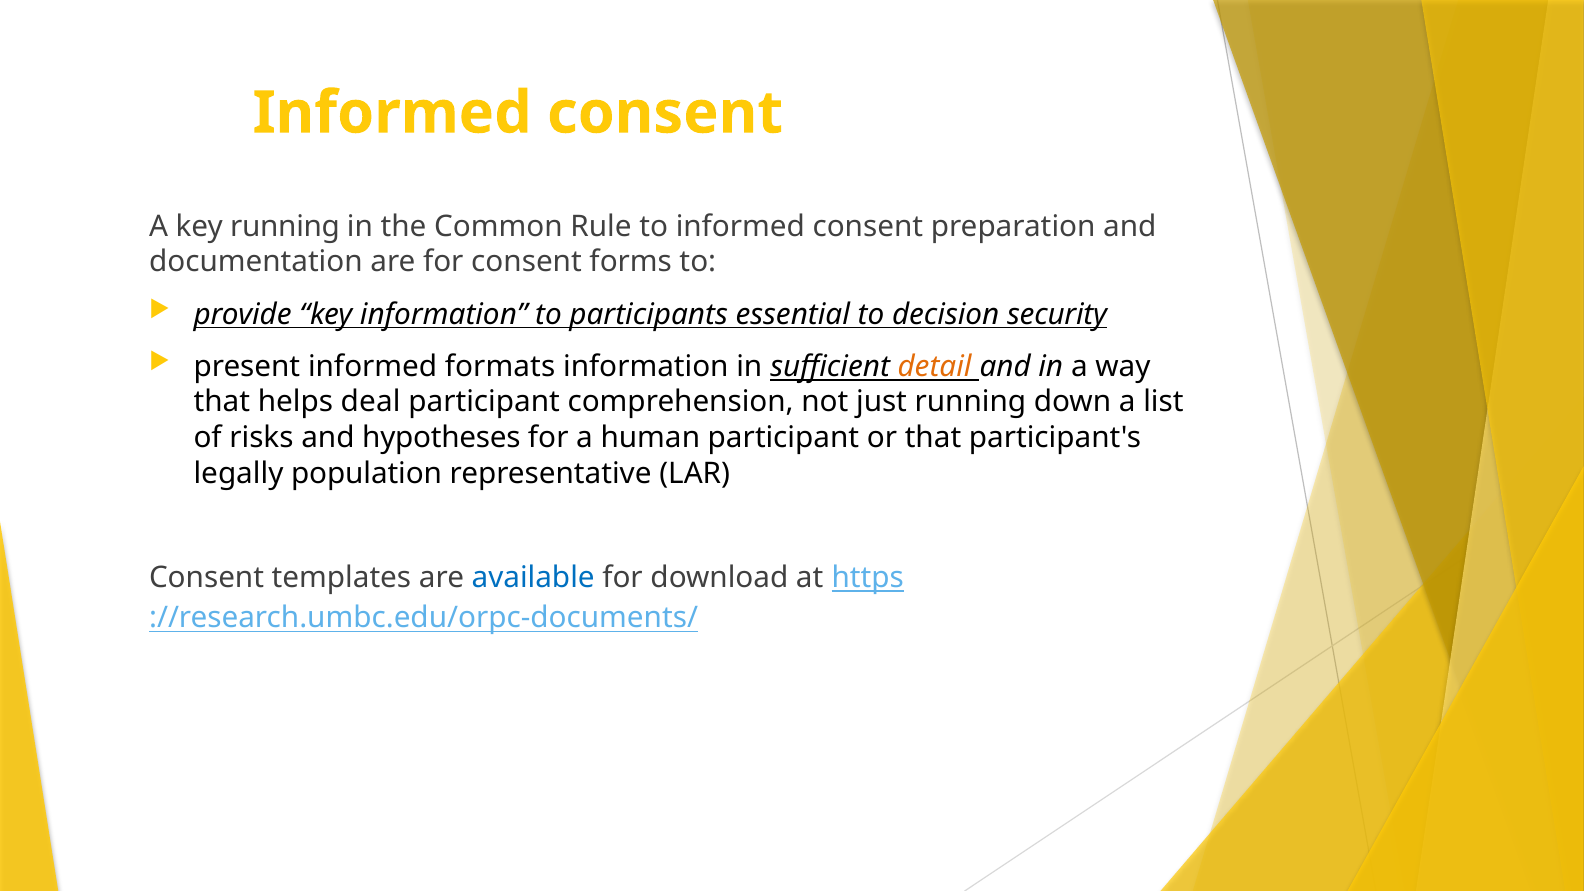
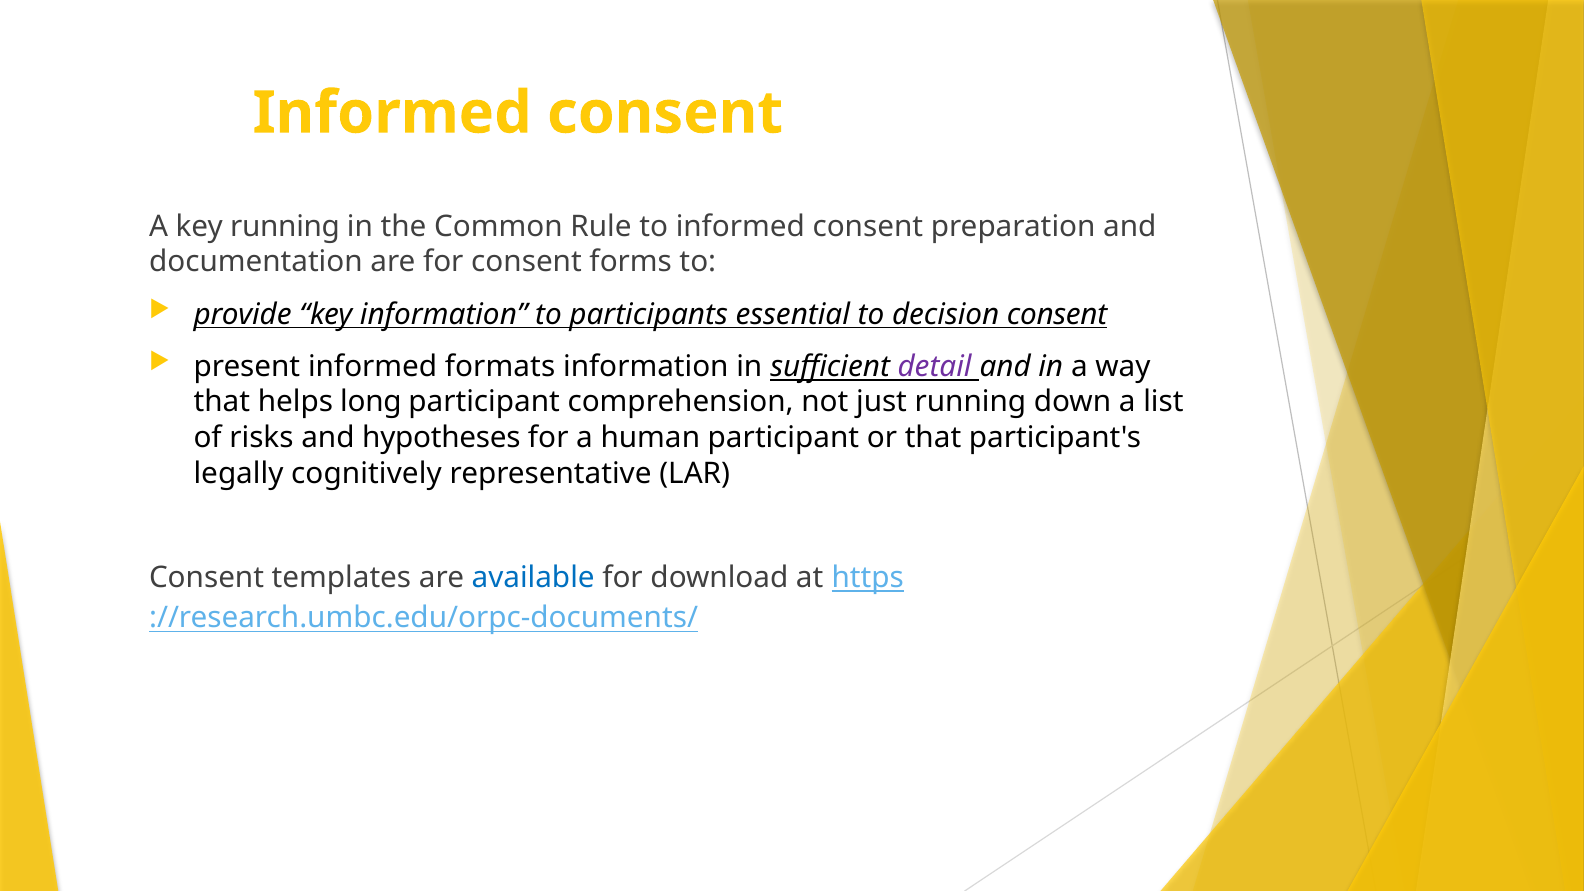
decision security: security -> consent (1057, 314)
detail colour: orange -> purple (935, 366)
deal: deal -> long (371, 402)
population: population -> cognitively (366, 473)
